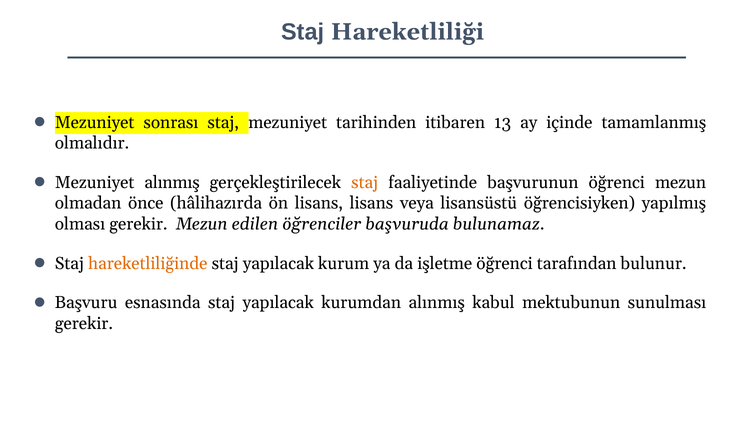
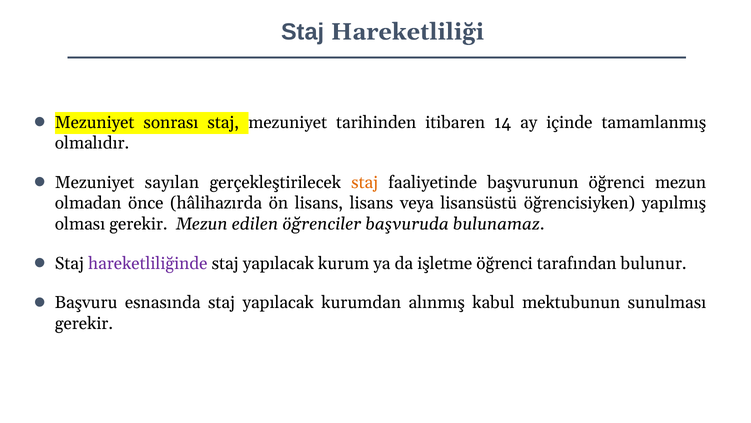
13: 13 -> 14 (503, 122)
Mezuniyet alınmış: alınmış -> sayılan (172, 182)
hareketliliğinde colour: orange -> purple (148, 263)
